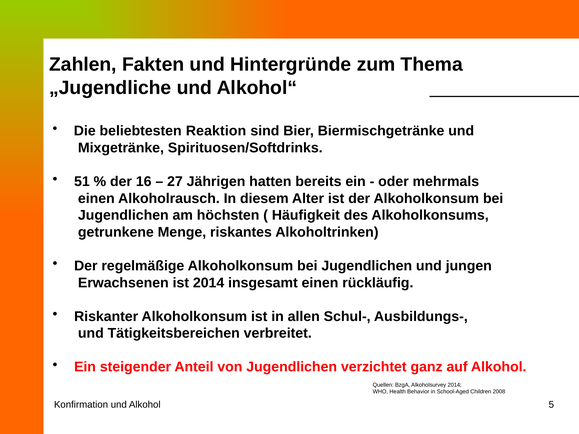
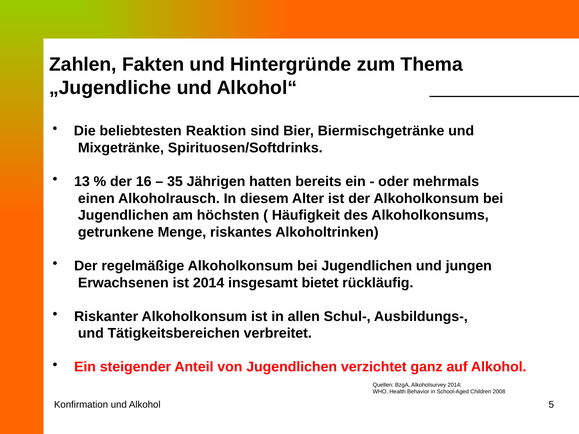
51: 51 -> 13 (82, 182)
27: 27 -> 35 (175, 182)
insgesamt einen: einen -> bietet (320, 283)
